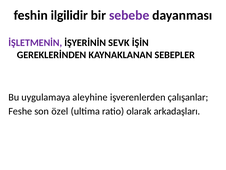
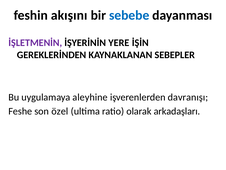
ilgilidir: ilgilidir -> akışını (69, 15)
sebebe colour: purple -> blue (129, 15)
SEVK: SEVK -> YERE (119, 43)
çalışanlar: çalışanlar -> davranışı (188, 97)
